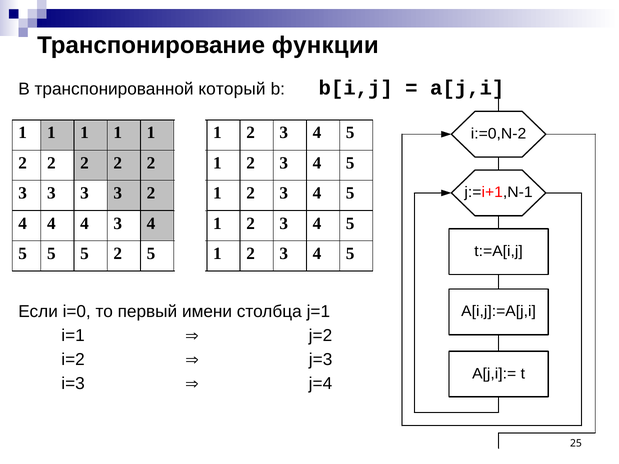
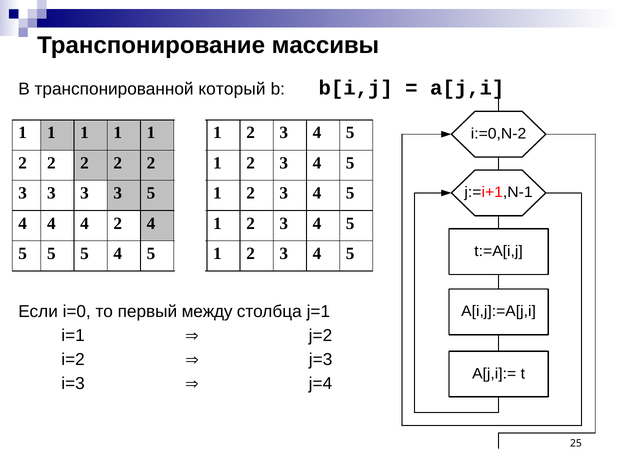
функции: функции -> массивы (325, 45)
3 2: 2 -> 5 (151, 193)
4 3: 3 -> 2 (118, 224)
5 5 2: 2 -> 4 (118, 254)
имени: имени -> между (207, 311)
